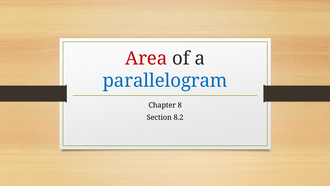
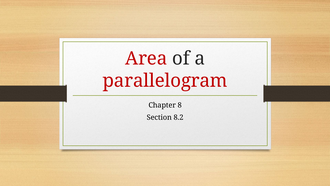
parallelogram colour: blue -> red (165, 81)
